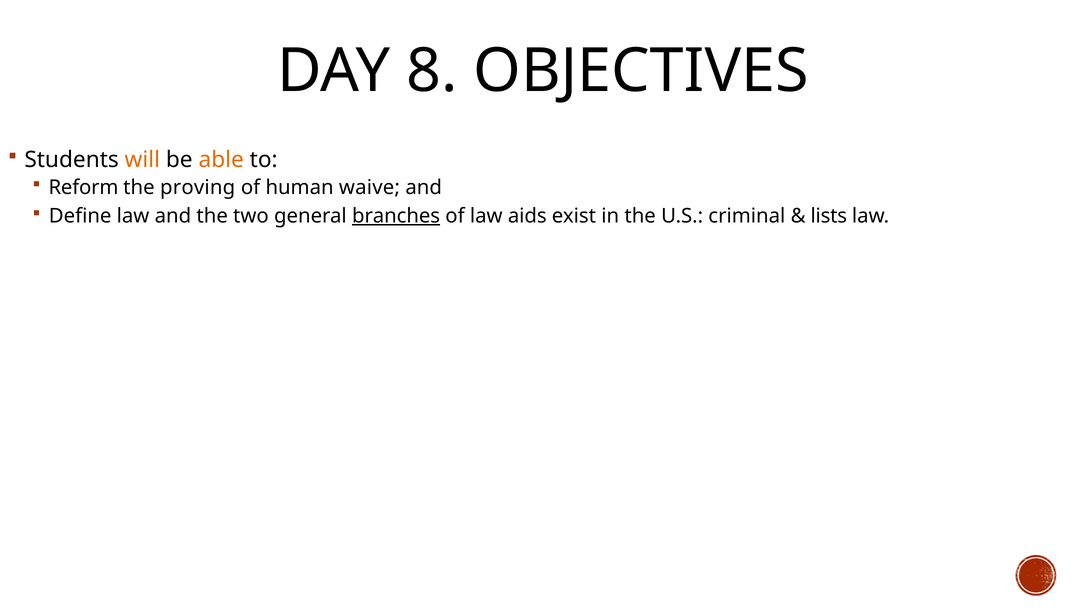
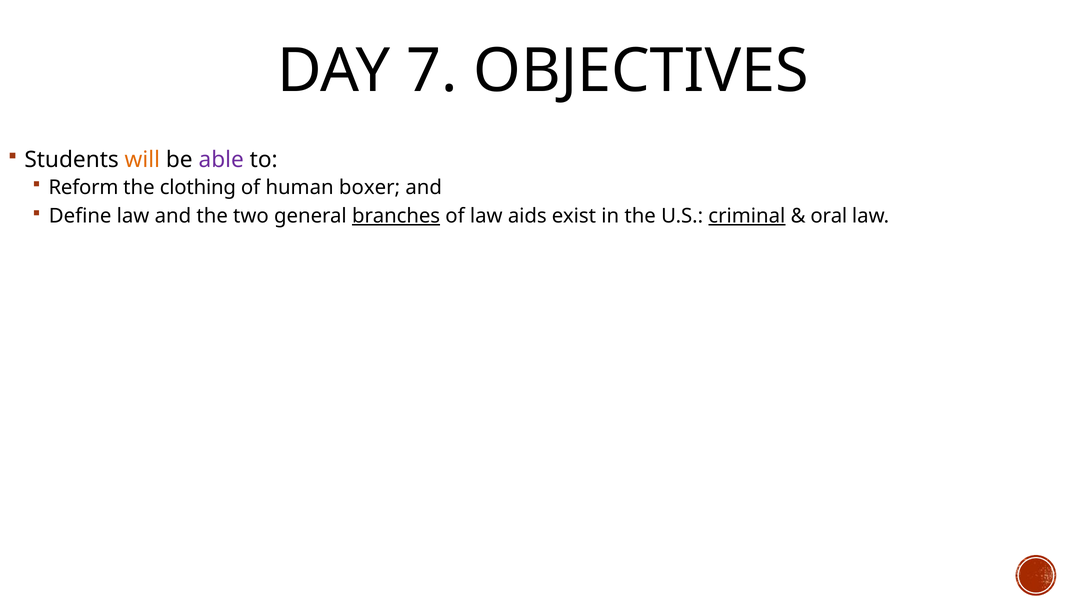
8: 8 -> 7 (432, 71)
able colour: orange -> purple (221, 159)
proving: proving -> clothing (198, 187)
waive: waive -> boxer (370, 187)
criminal underline: none -> present (747, 216)
lists: lists -> oral (829, 216)
